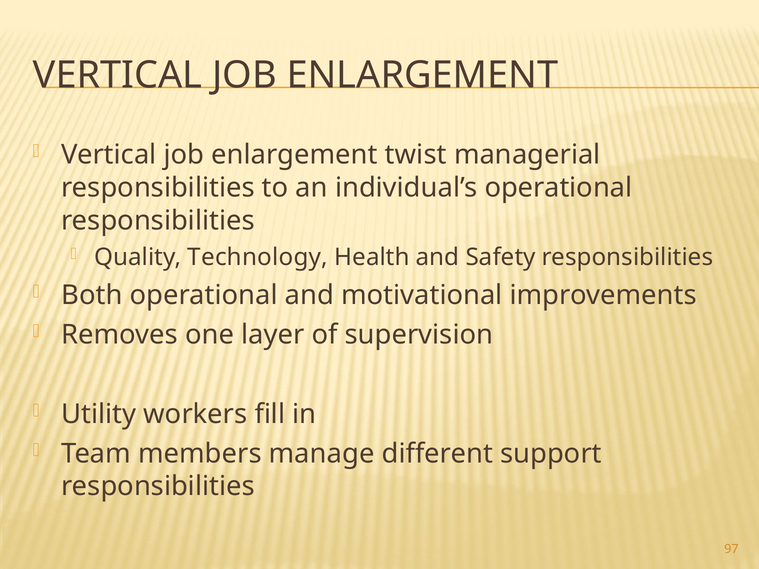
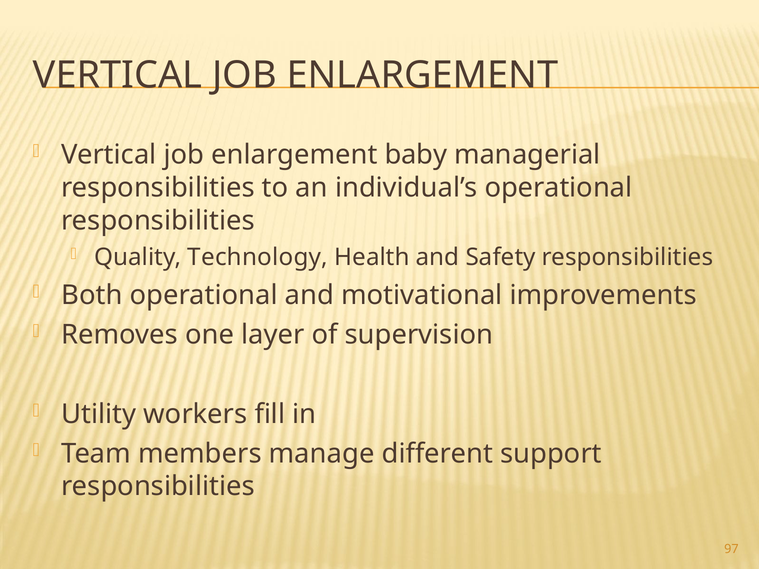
twist: twist -> baby (416, 155)
